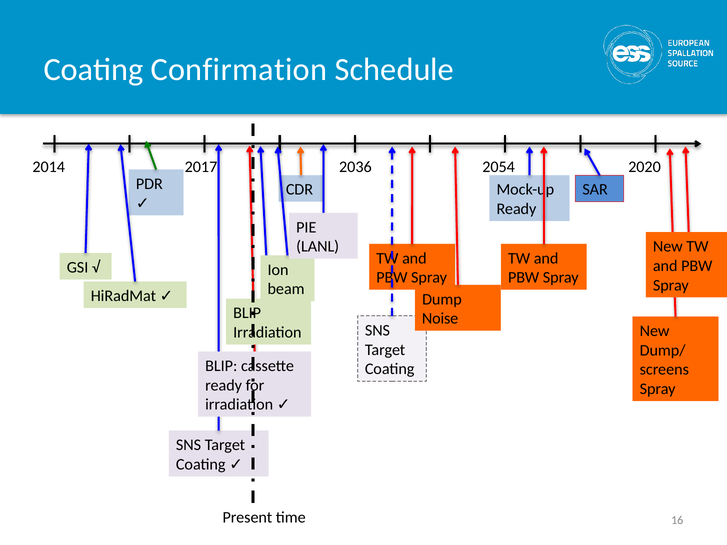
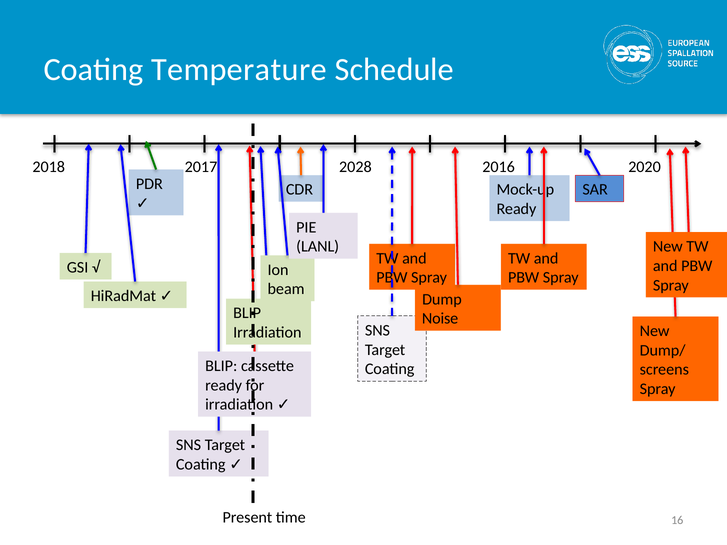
Confirmation: Confirmation -> Temperature (239, 70)
2014: 2014 -> 2018 (49, 167)
2036: 2036 -> 2028 (355, 167)
2054: 2054 -> 2016 (499, 167)
